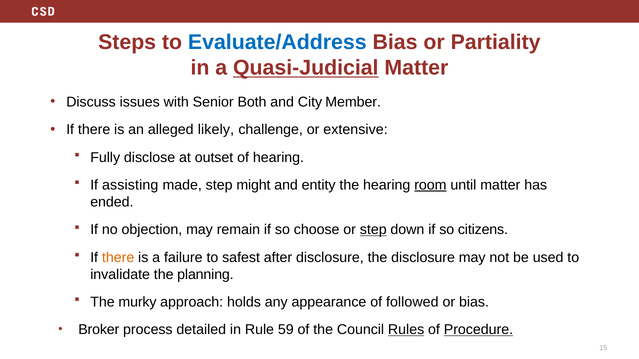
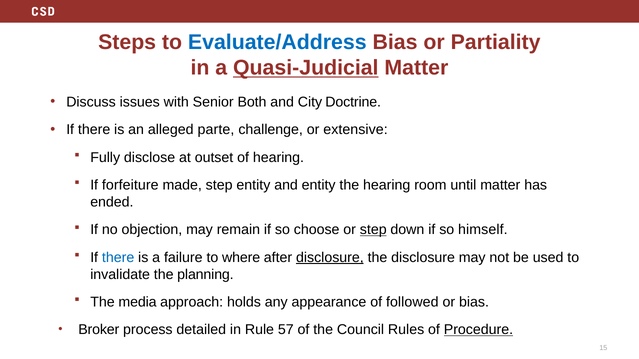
Member: Member -> Doctrine (353, 102)
likely: likely -> parte (216, 130)
assisting: assisting -> forfeiture (130, 185)
step might: might -> entity (253, 185)
room underline: present -> none (430, 185)
citizens: citizens -> himself (483, 230)
there colour: orange -> blue (118, 258)
safest: safest -> where (241, 258)
disclosure underline: none -> present (330, 258)
murky: murky -> media (138, 302)
59: 59 -> 57 (286, 330)
Rules underline: present -> none (406, 330)
